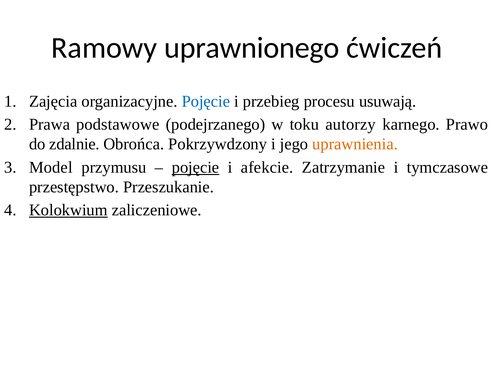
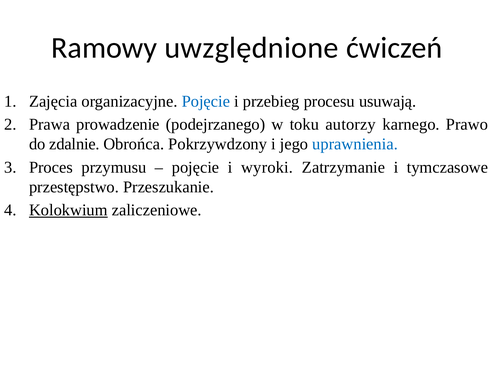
uprawnionego: uprawnionego -> uwzględnione (252, 48)
podstawowe: podstawowe -> prowadzenie (118, 124)
uprawnienia colour: orange -> blue (355, 144)
Model: Model -> Proces (51, 167)
pojęcie underline: present -> none (196, 167)
afekcie: afekcie -> wyroki (267, 167)
